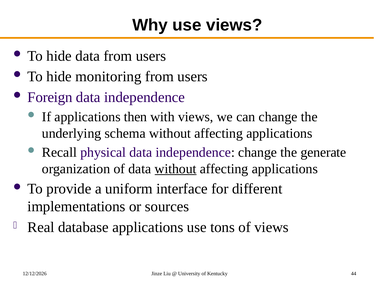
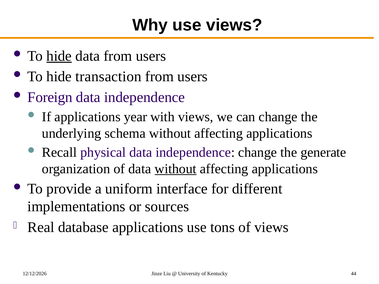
hide underline: none -> present (59, 56)
monitoring: monitoring -> transaction (108, 77)
then: then -> year (136, 117)
